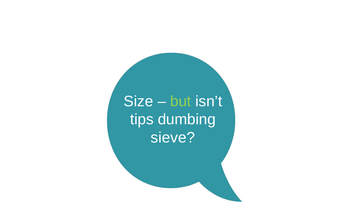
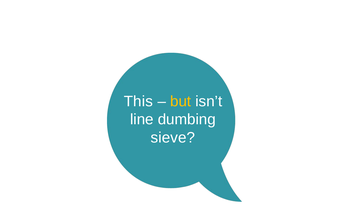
Size: Size -> This (138, 101)
but colour: light green -> yellow (181, 101)
tips: tips -> line (142, 120)
